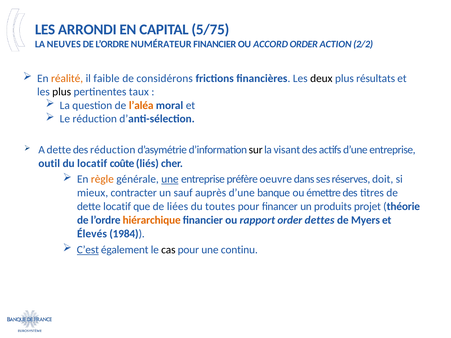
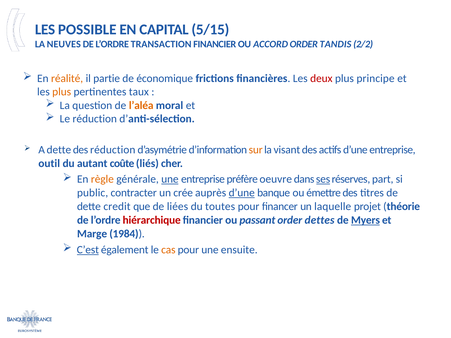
ARRONDI: ARRONDI -> POSSIBLE (87, 30)
5/75: 5/75 -> 5/15 (210, 30)
NUMÉRATEUR: NUMÉRATEUR -> TRANSACTION (161, 44)
ACTION: ACTION -> TANDIS (336, 44)
faible: faible -> partie (107, 78)
considérons: considérons -> économique (165, 78)
deux colour: black -> red (321, 78)
résultats: résultats -> principe (376, 78)
plus colour: black -> orange (62, 92)
sur colour: black -> orange (256, 150)
du locatif: locatif -> autant (92, 163)
ses underline: none -> present (323, 179)
doit: doit -> part (383, 179)
mieux: mieux -> public (93, 193)
sauf: sauf -> crée (183, 193)
d’une underline: none -> present (242, 193)
dette locatif: locatif -> credit (117, 207)
produits: produits -> laquelle (333, 207)
hiérarchique colour: orange -> red (152, 220)
rapport: rapport -> passant (257, 220)
Myers underline: none -> present (365, 220)
Élevés: Élevés -> Marge (92, 234)
cas colour: black -> orange (168, 250)
continu: continu -> ensuite (239, 250)
